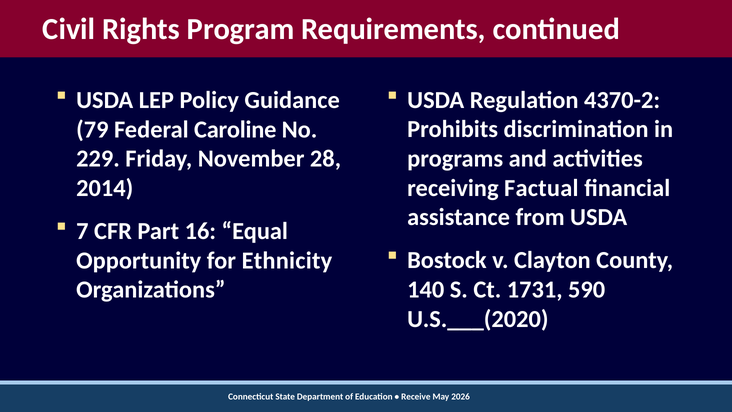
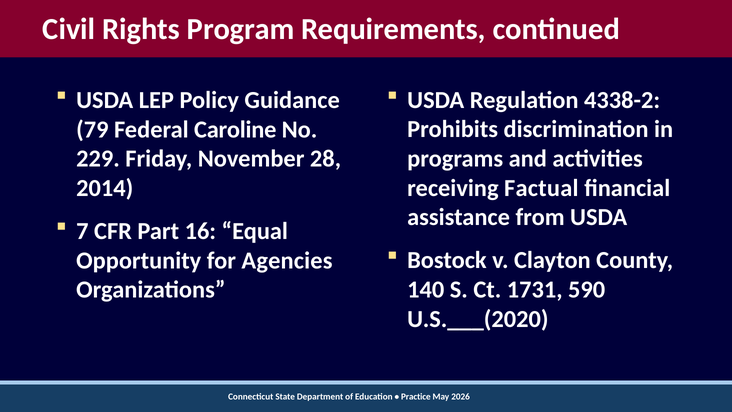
4370-2: 4370-2 -> 4338-2 (622, 100)
Ethnicity: Ethnicity -> Agencies (287, 260)
Receive: Receive -> Practice (416, 396)
